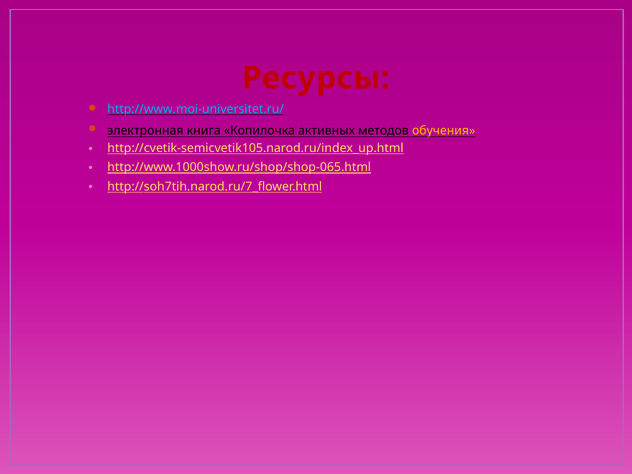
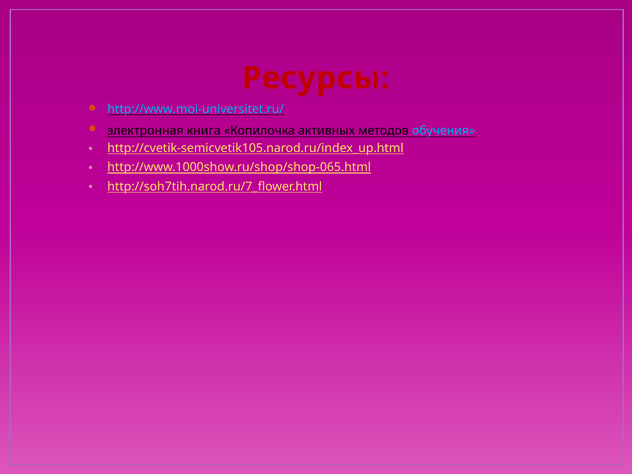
обучения colour: yellow -> light blue (444, 131)
